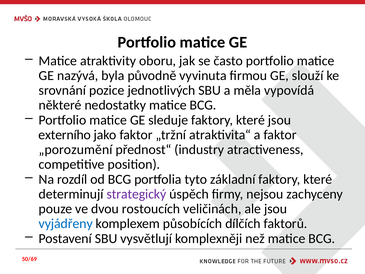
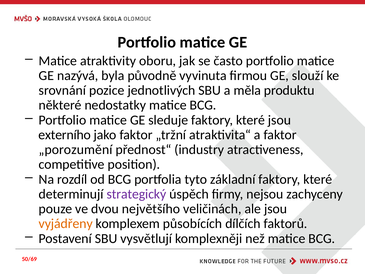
vypovídá: vypovídá -> produktu (289, 90)
rostoucích: rostoucích -> největšího (151, 209)
vyjádřeny colour: blue -> orange (66, 223)
